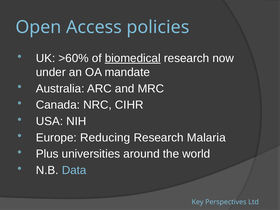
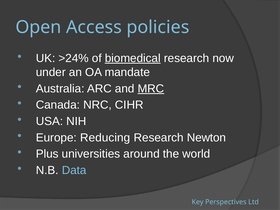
>60%: >60% -> >24% (74, 58)
MRC underline: none -> present (151, 89)
Malaria: Malaria -> Newton (206, 138)
